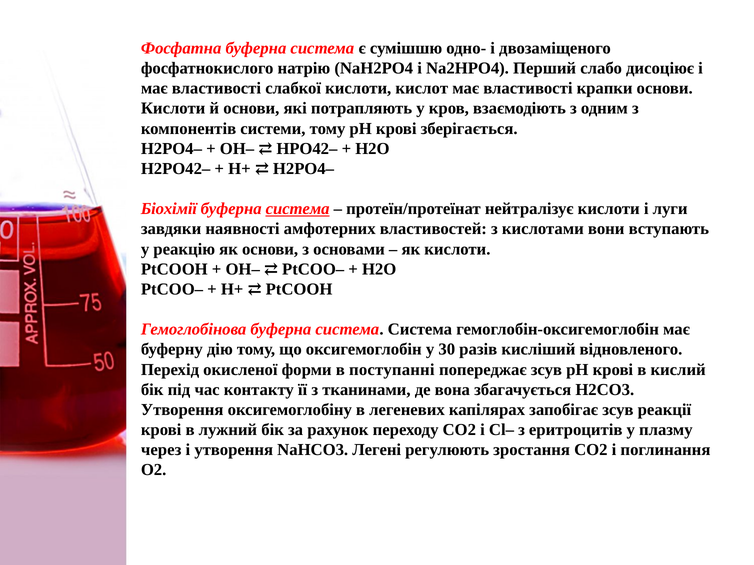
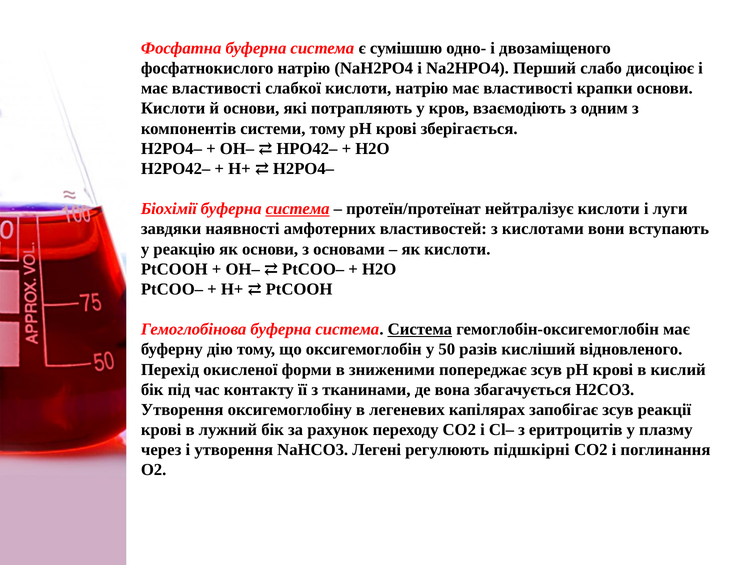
кислоти кислот: кислот -> натрію (422, 88)
Система underline: none -> present (420, 330)
30: 30 -> 50 (447, 350)
поступанні: поступанні -> зниженими (392, 370)
зростання: зростання -> підшкірні (532, 450)
